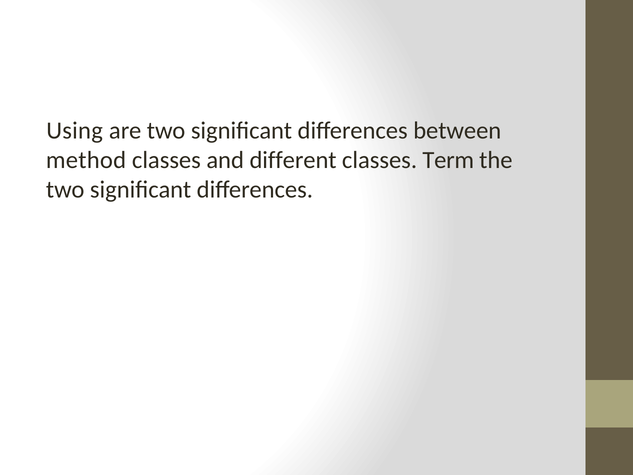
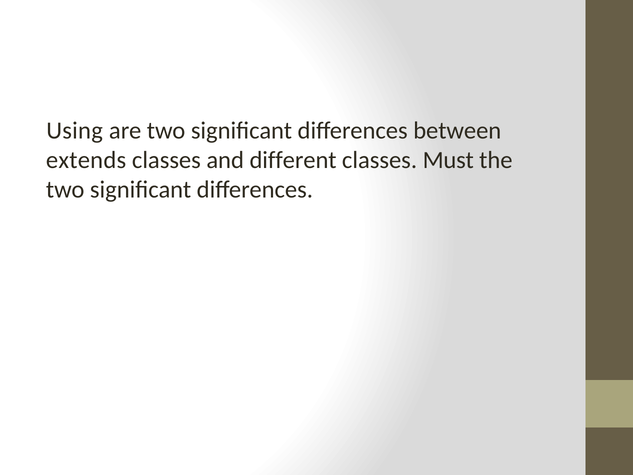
method: method -> extends (86, 160)
Term: Term -> Must (448, 160)
